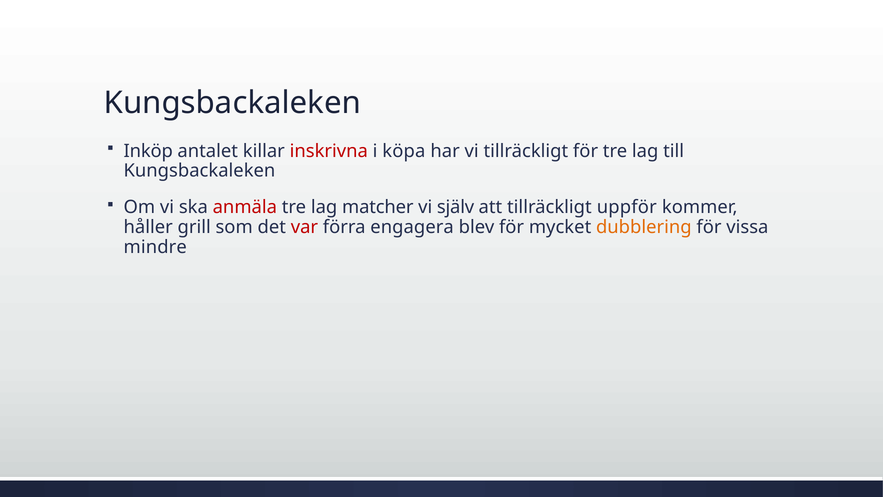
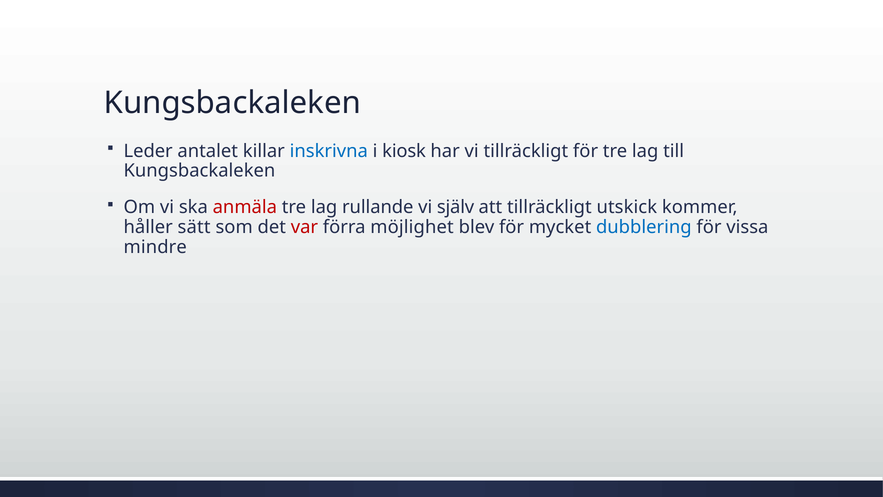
Inköp: Inköp -> Leder (148, 151)
inskrivna colour: red -> blue (329, 151)
köpa: köpa -> kiosk (404, 151)
matcher: matcher -> rullande (378, 207)
uppför: uppför -> utskick (627, 207)
grill: grill -> sätt (194, 227)
engagera: engagera -> möjlighet (412, 227)
dubblering colour: orange -> blue (644, 227)
